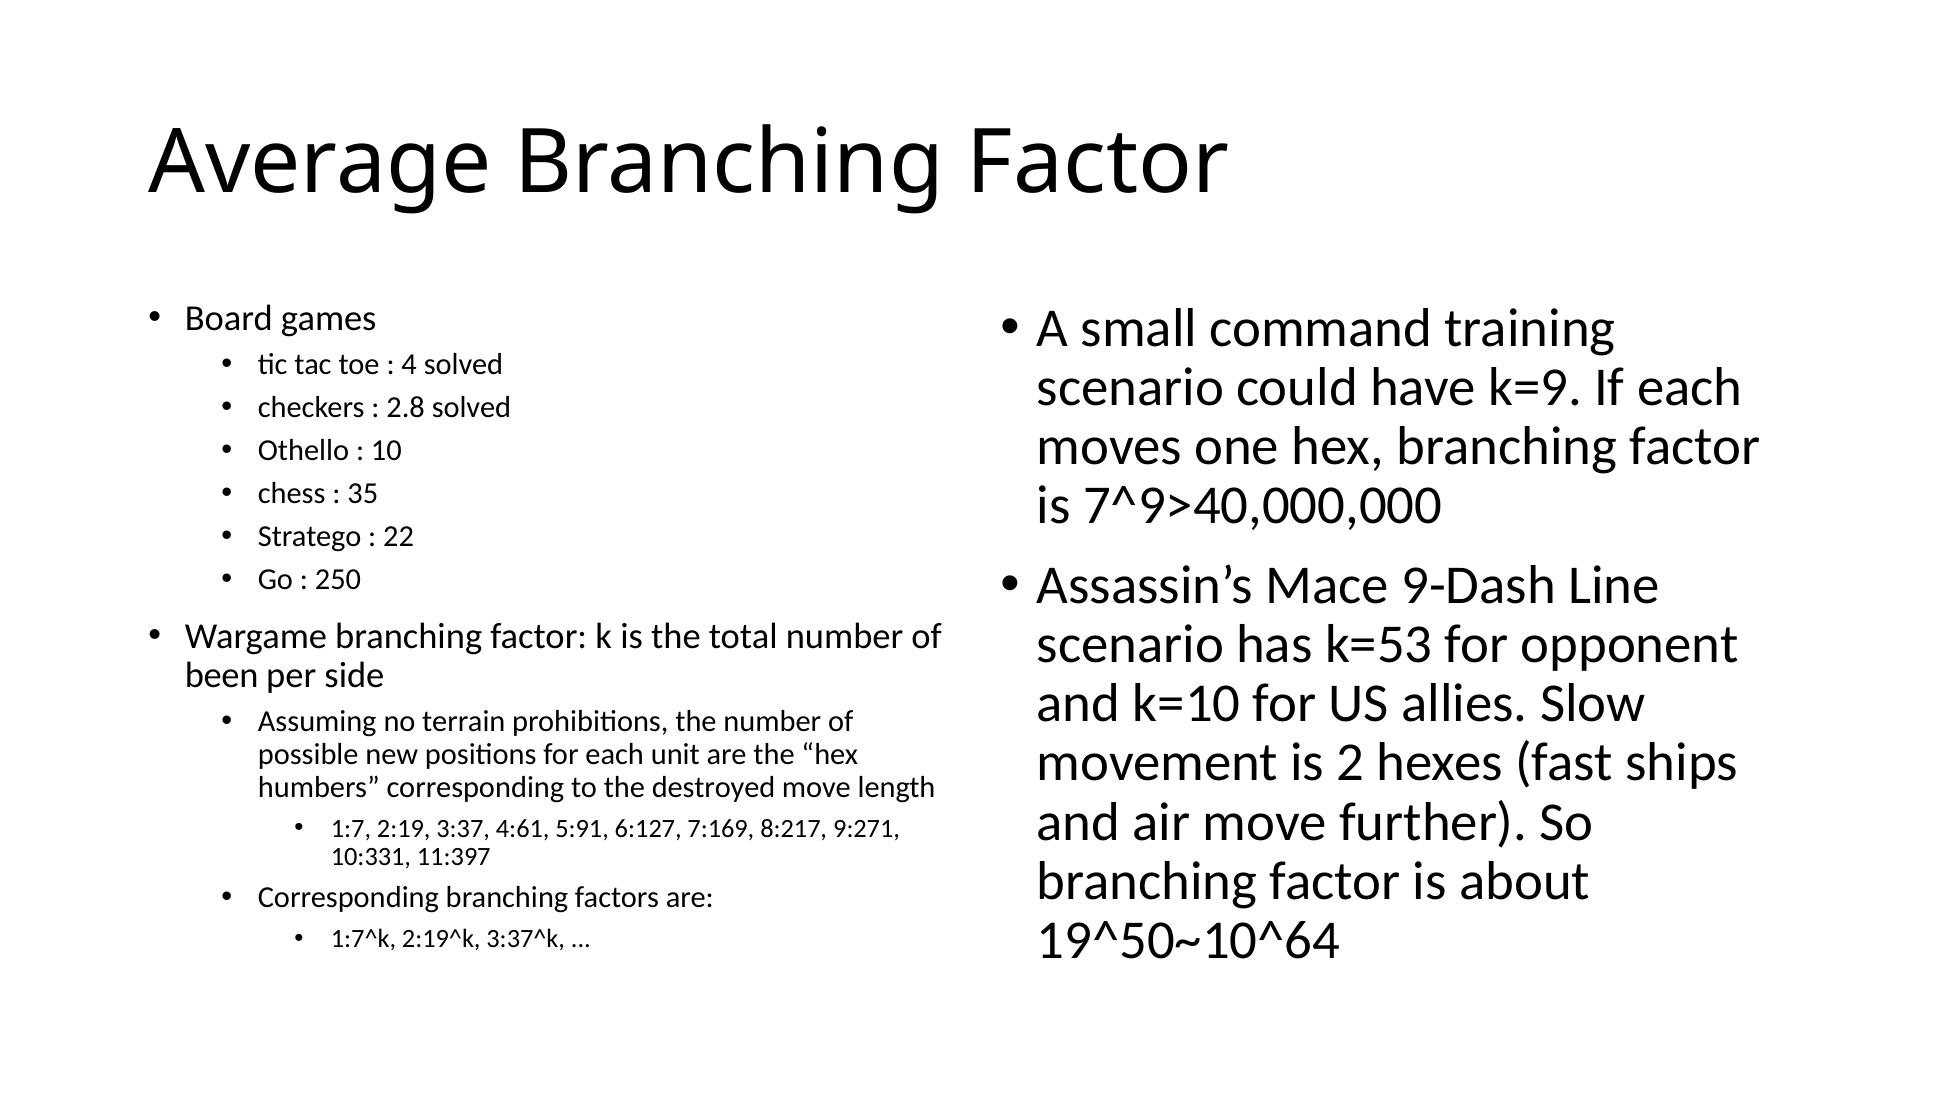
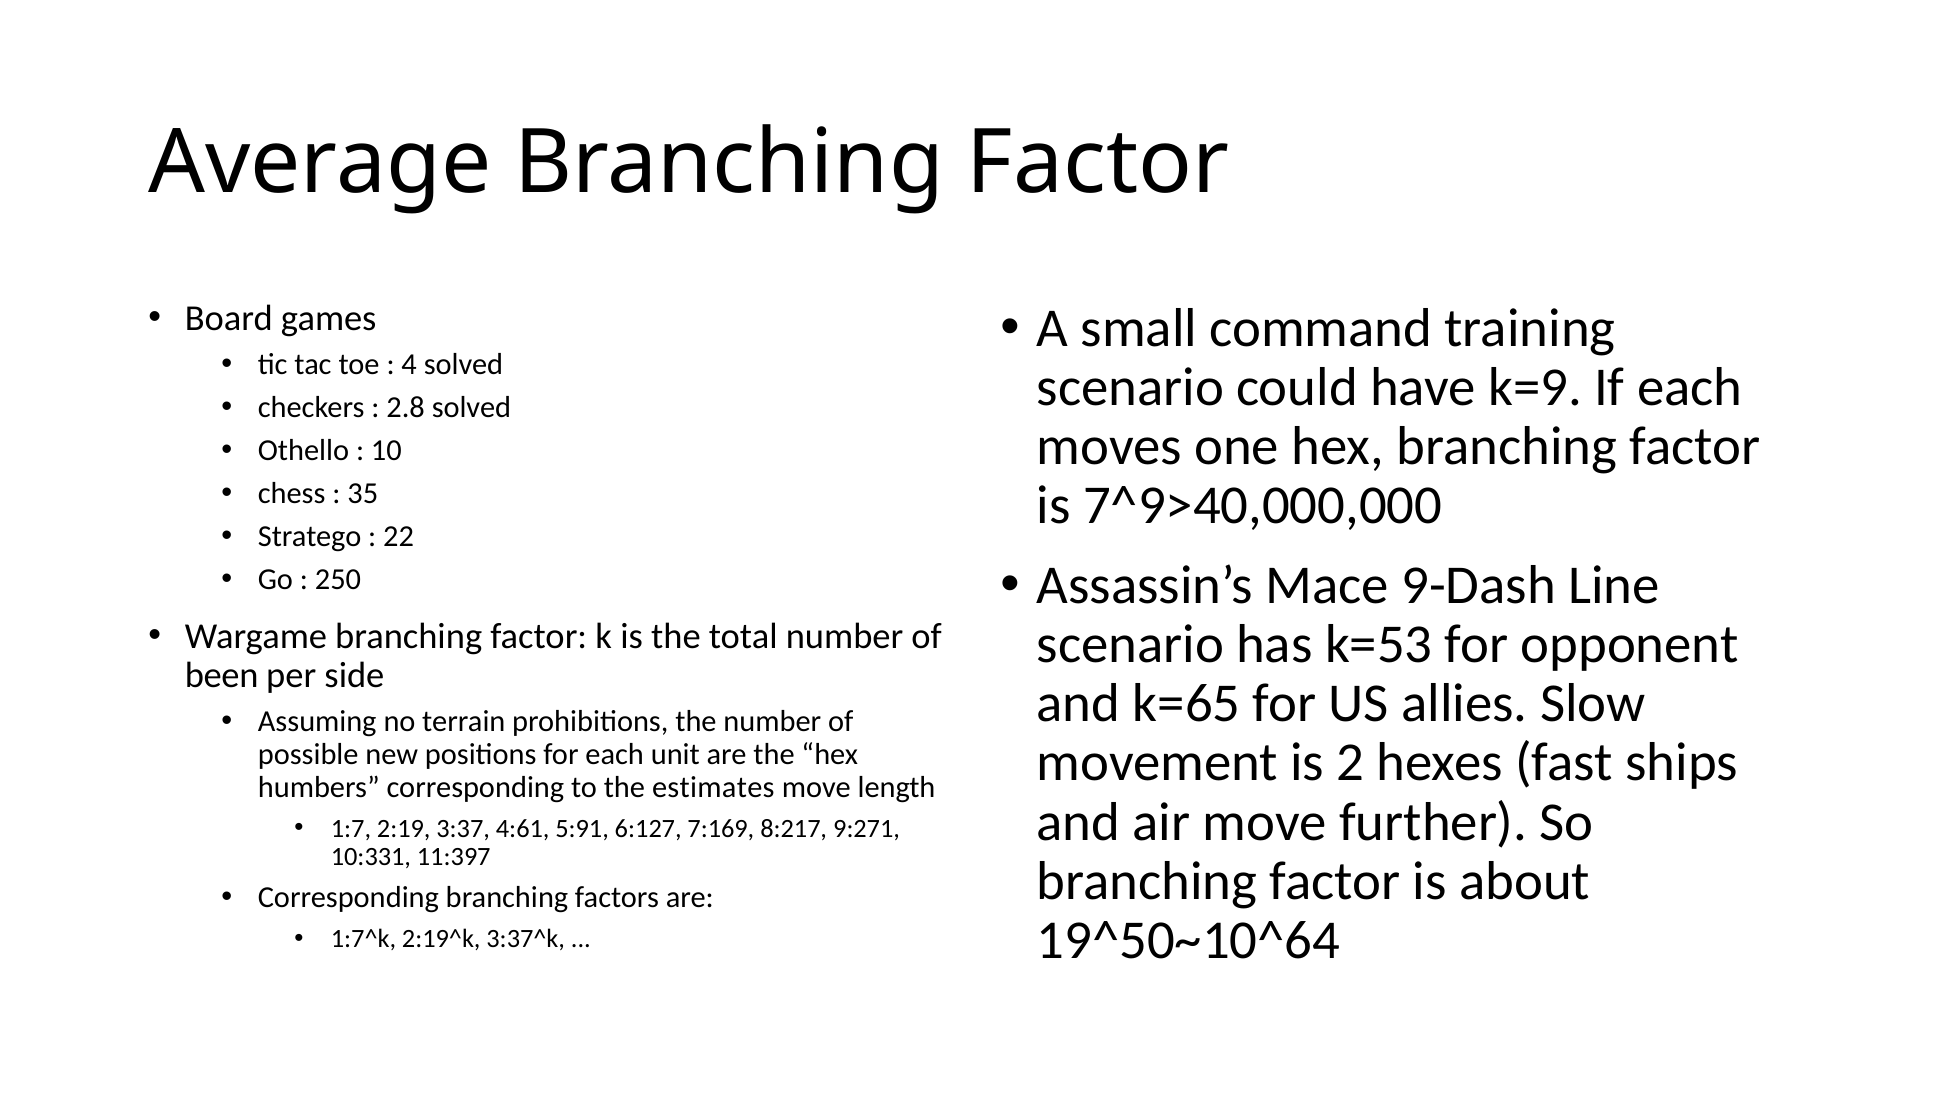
k=10: k=10 -> k=65 (1187, 704)
destroyed: destroyed -> estimates (713, 788)
